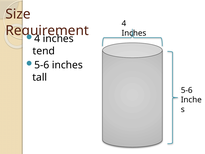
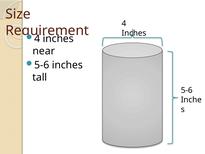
tend: tend -> near (44, 51)
